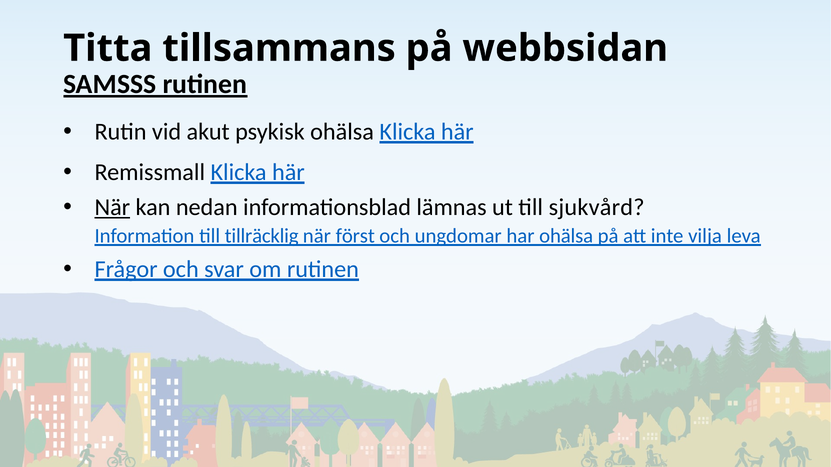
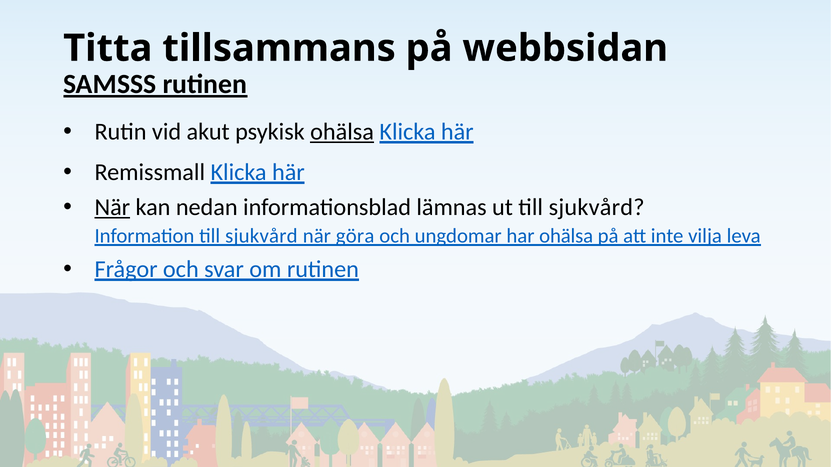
ohälsa underline: none -> present (342, 132)
Information till tillräcklig: tillräcklig -> sjukvård (261, 236)
först: först -> göra (355, 236)
